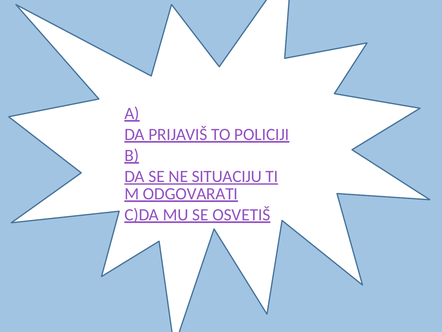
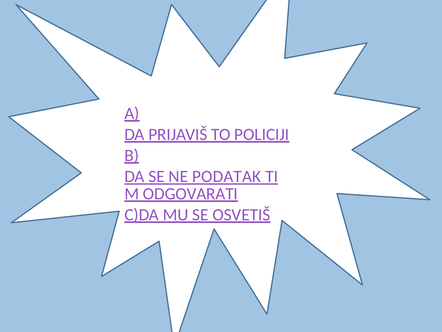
SITUACIJU: SITUACIJU -> PODATAK (227, 176)
